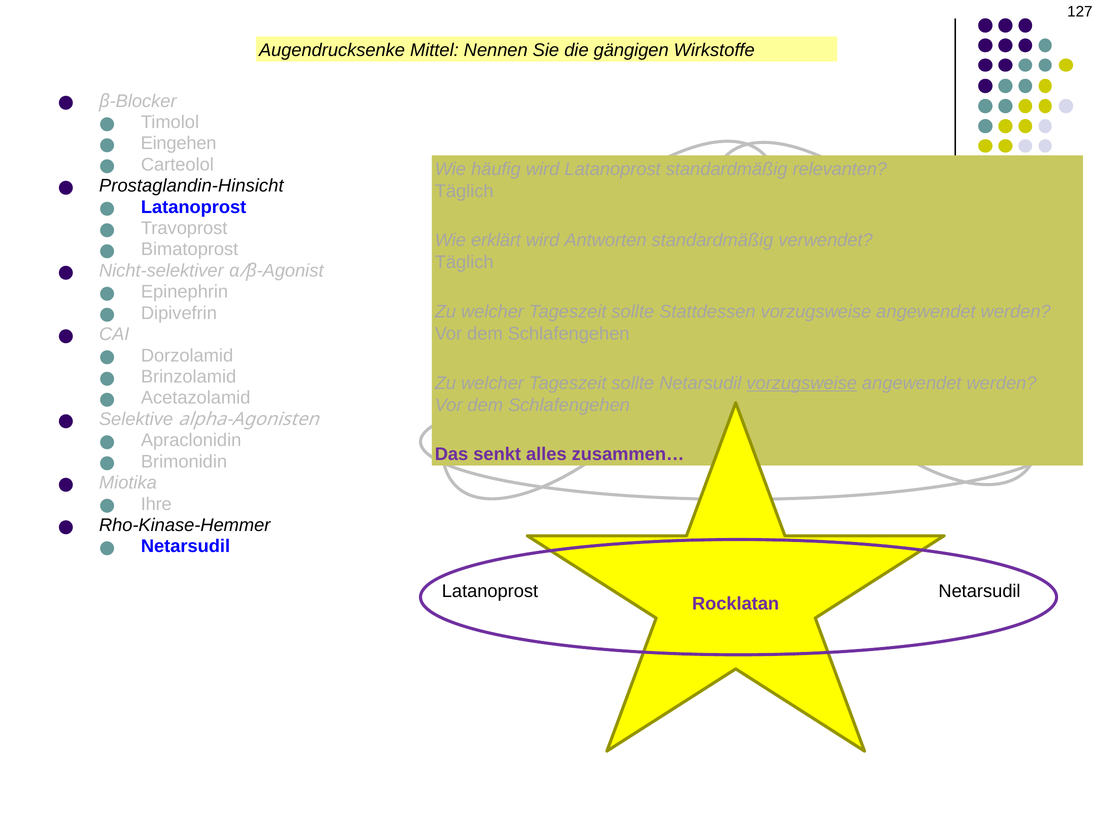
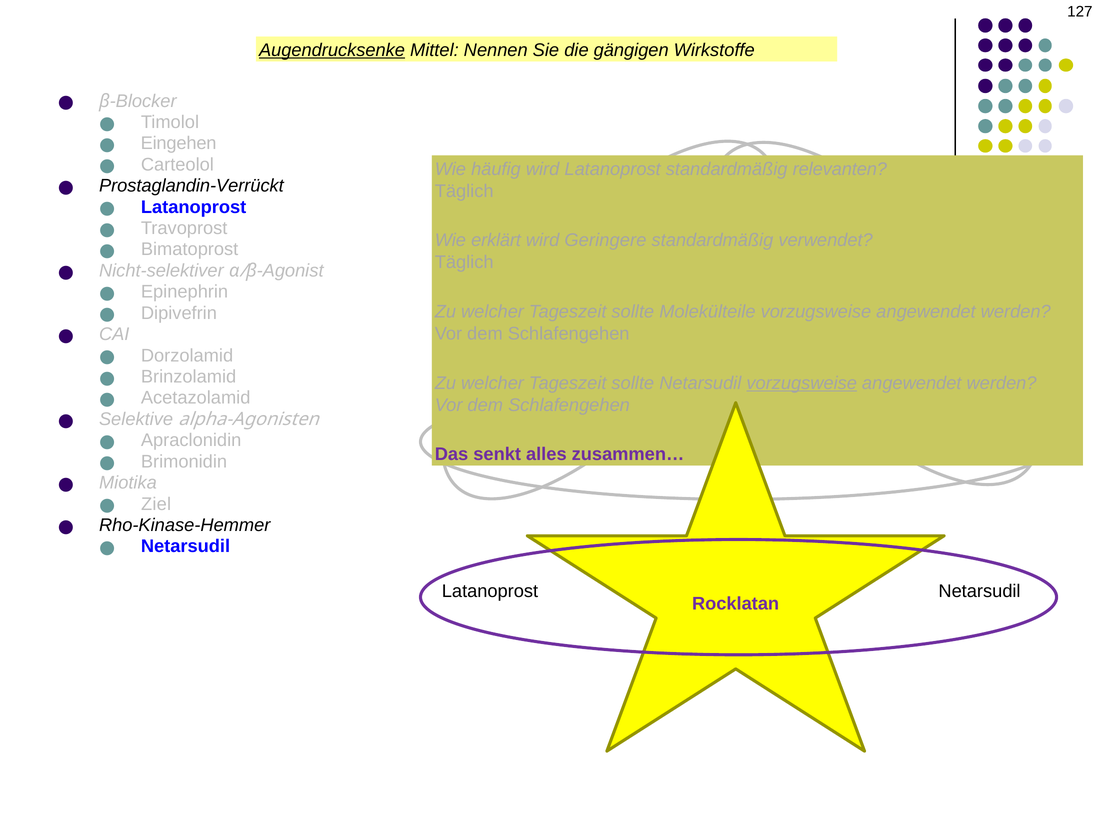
Augendrucksenke underline: none -> present (332, 50)
Prostaglandin-Hinsicht: Prostaglandin-Hinsicht -> Prostaglandin-Verrückt (191, 186)
Antworten: Antworten -> Geringere (605, 240)
Stattdessen: Stattdessen -> Molekülteile (707, 312)
Ihre: Ihre -> Ziel (156, 504)
